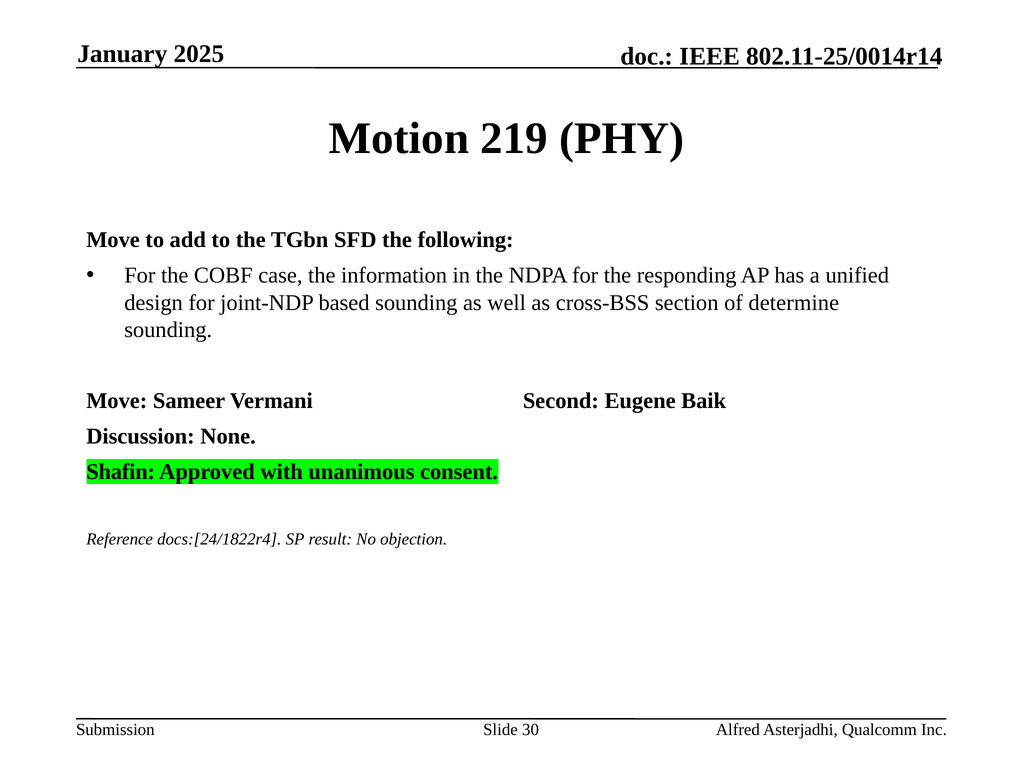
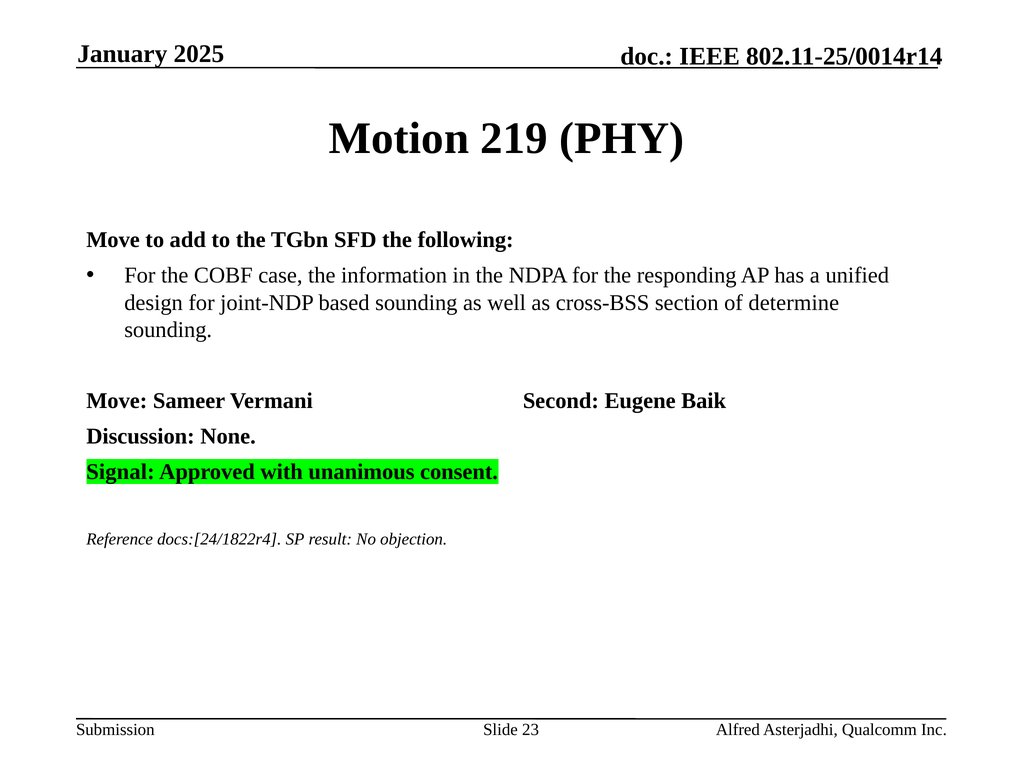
Shafin: Shafin -> Signal (120, 471)
30: 30 -> 23 (531, 729)
